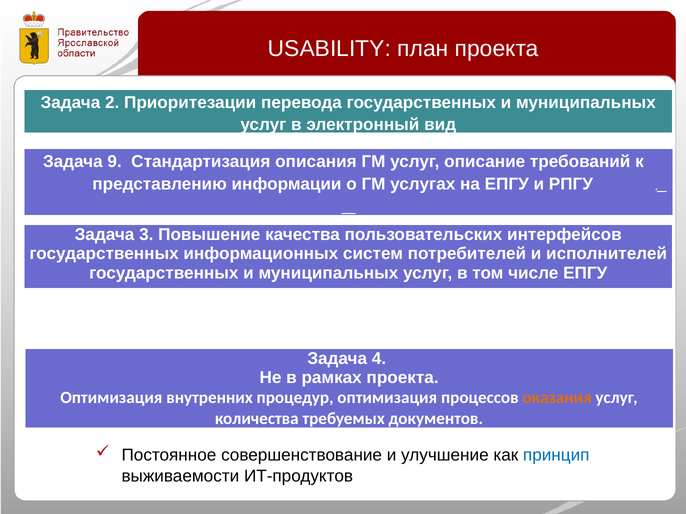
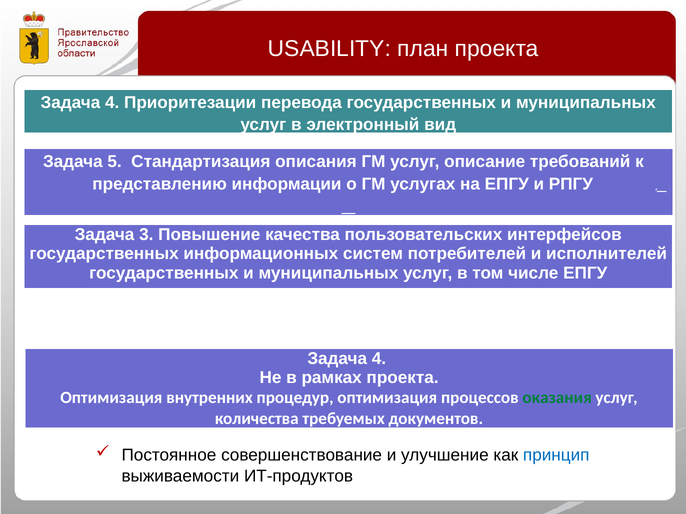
2: 2 -> 4 (112, 103)
9: 9 -> 5 (115, 162)
оказания colour: orange -> green (557, 398)
